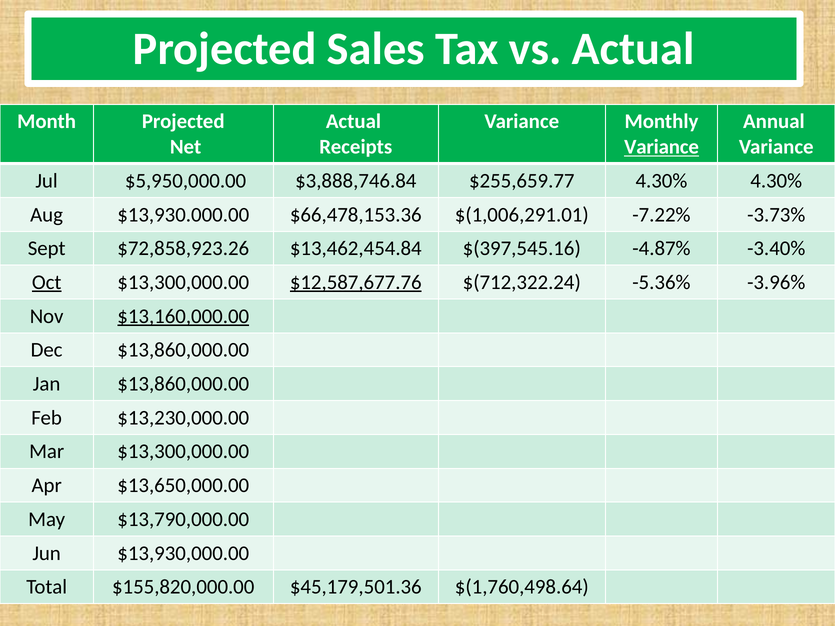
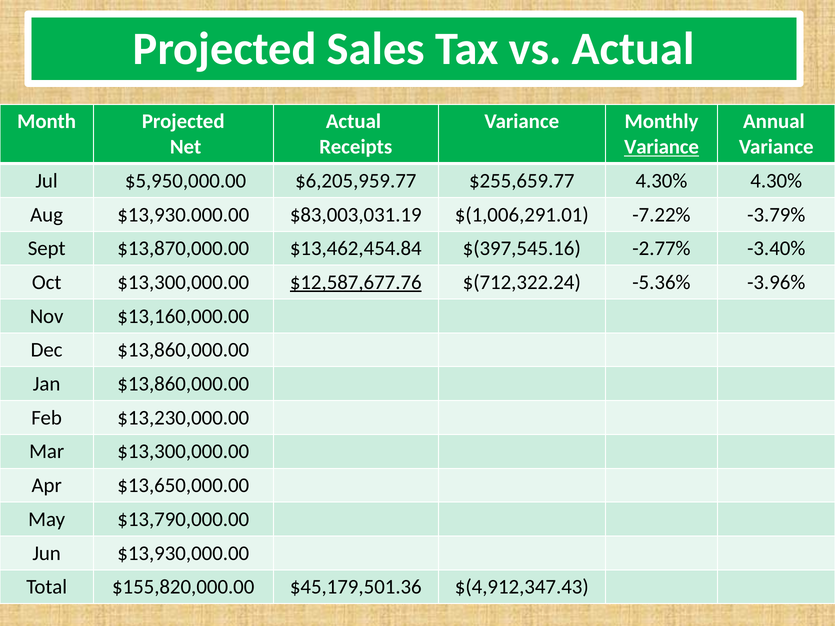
$3,888,746.84: $3,888,746.84 -> $6,205,959.77 (356, 181)
$66,478,153.36: $66,478,153.36 -> $83,003,031.19 (356, 215)
-3.73%: -3.73% -> -3.79% (776, 215)
$72,858,923.26: $72,858,923.26 -> $13,870,000.00 (183, 249)
-4.87%: -4.87% -> -2.77% (661, 249)
Oct underline: present -> none (47, 282)
$13,160,000.00 underline: present -> none (183, 316)
$(1,760,498.64: $(1,760,498.64 -> $(4,912,347.43 (522, 587)
